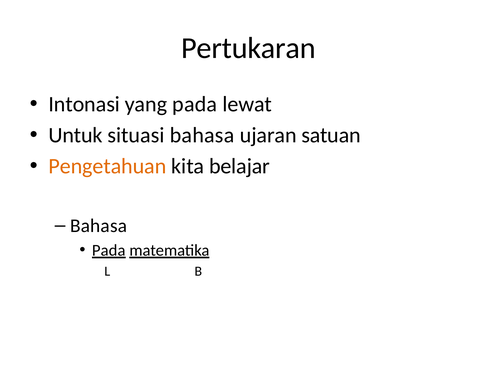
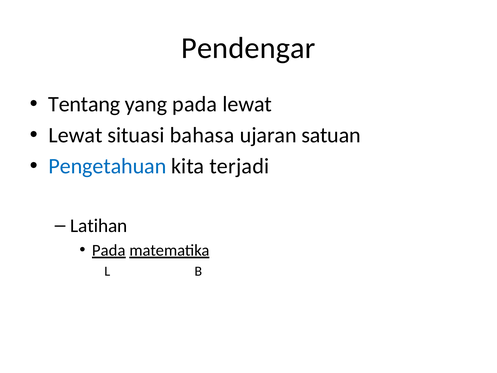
Pertukaran: Pertukaran -> Pendengar (248, 48)
Intonasi: Intonasi -> Tentang (84, 104)
Untuk: Untuk -> Lewat (75, 135)
Pengetahuan colour: orange -> blue (107, 166)
belajar: belajar -> terjadi (239, 166)
Bahasa: Bahasa -> Latihan (99, 226)
